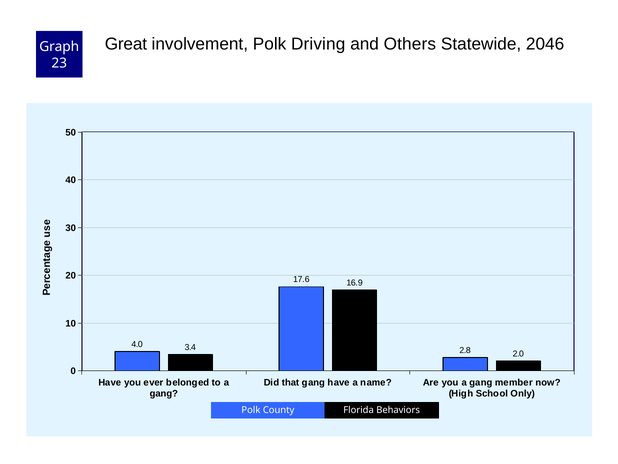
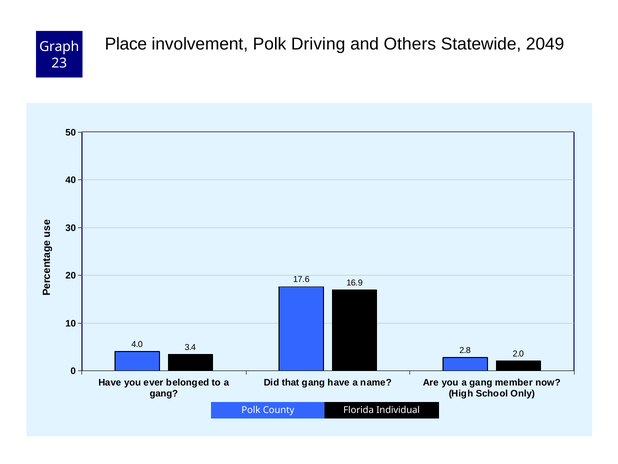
Great: Great -> Place (126, 44)
2046: 2046 -> 2049 (545, 44)
Behaviors: Behaviors -> Individual (398, 410)
